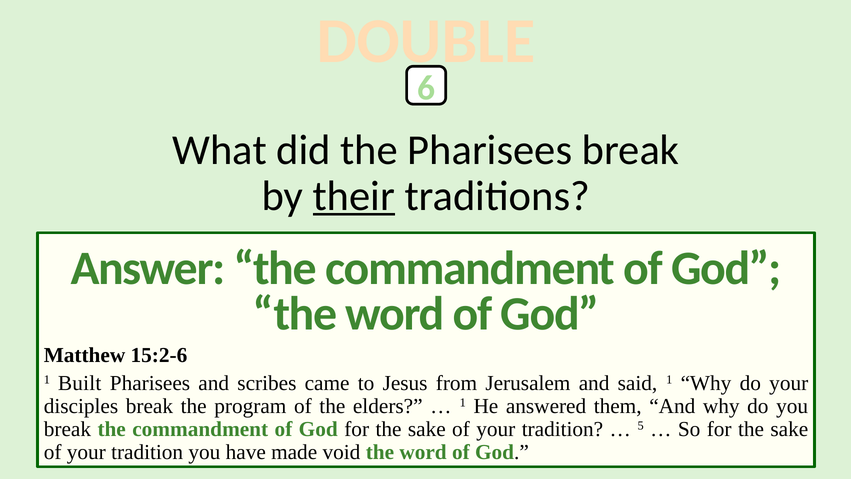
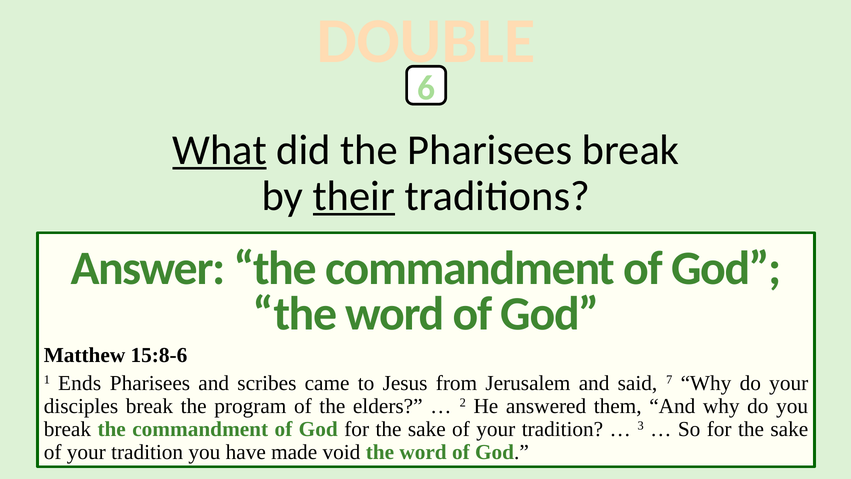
What underline: none -> present (220, 150)
15:2-6: 15:2-6 -> 15:8-6 (159, 355)
Built: Built -> Ends (80, 383)
said 1: 1 -> 7 (669, 380)
1: 1 -> 2 (463, 403)
5: 5 -> 3 (641, 425)
